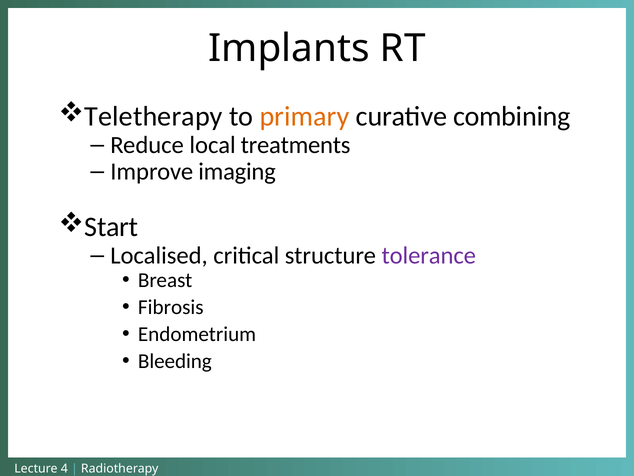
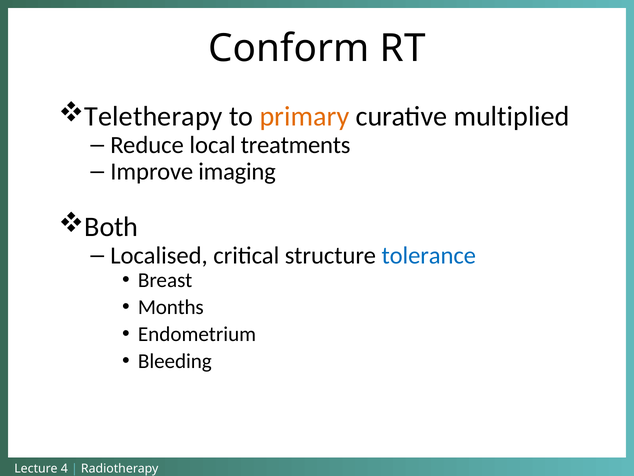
Implants: Implants -> Conform (289, 48)
combining: combining -> multiplied (512, 116)
Start: Start -> Both (111, 227)
tolerance colour: purple -> blue (429, 255)
Fibrosis: Fibrosis -> Months (171, 307)
